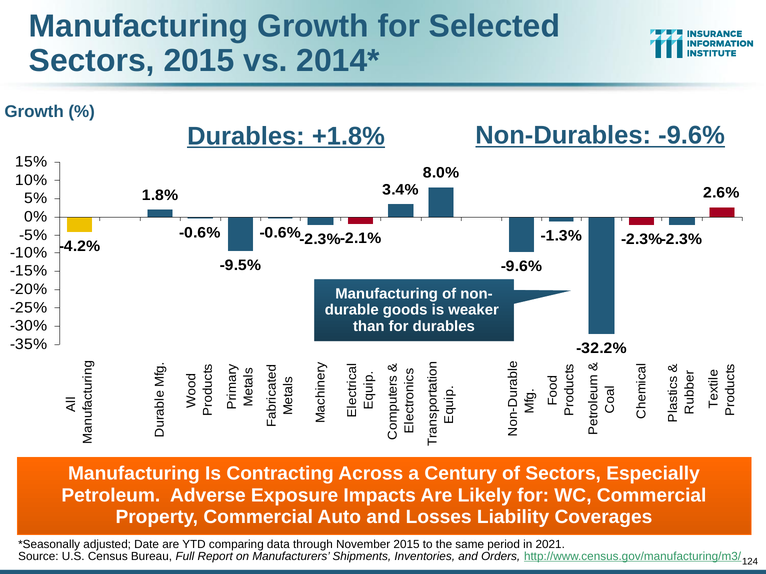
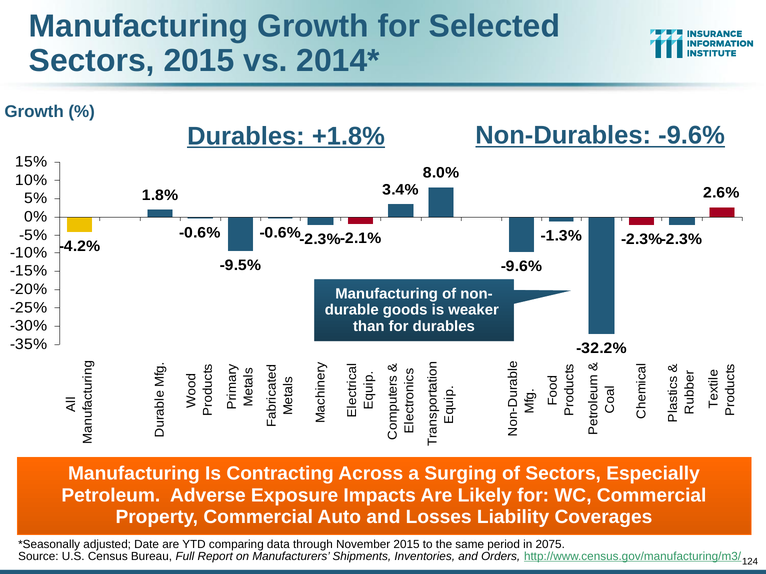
Century: Century -> Surging (461, 474)
2021: 2021 -> 2075 (550, 545)
